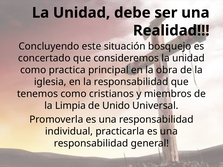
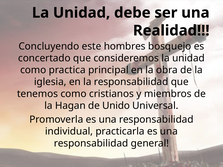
situación: situación -> hombres (125, 46)
Limpia: Limpia -> Hagan (70, 106)
